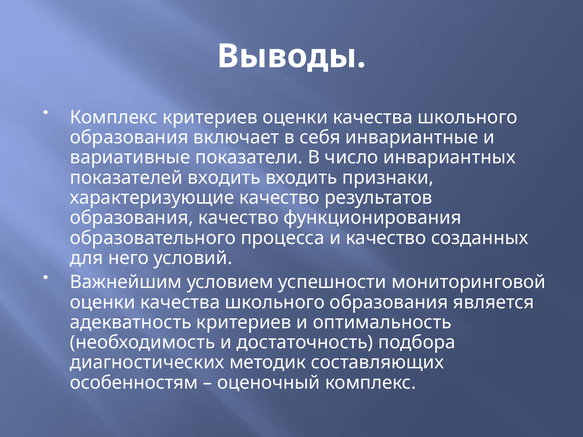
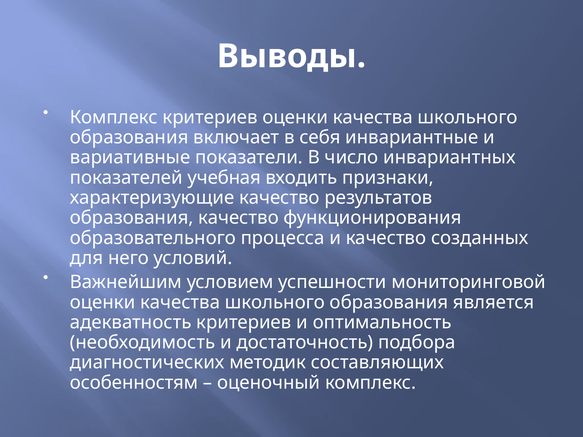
показателей входить: входить -> учебная (224, 178)
